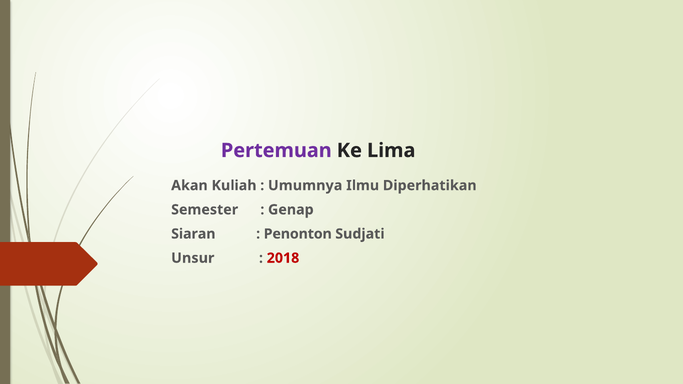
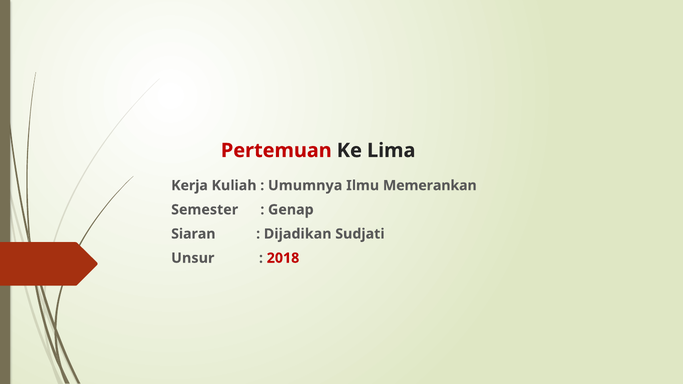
Pertemuan colour: purple -> red (276, 151)
Akan: Akan -> Kerja (190, 186)
Diperhatikan: Diperhatikan -> Memerankan (430, 186)
Penonton: Penonton -> Dijadikan (298, 234)
